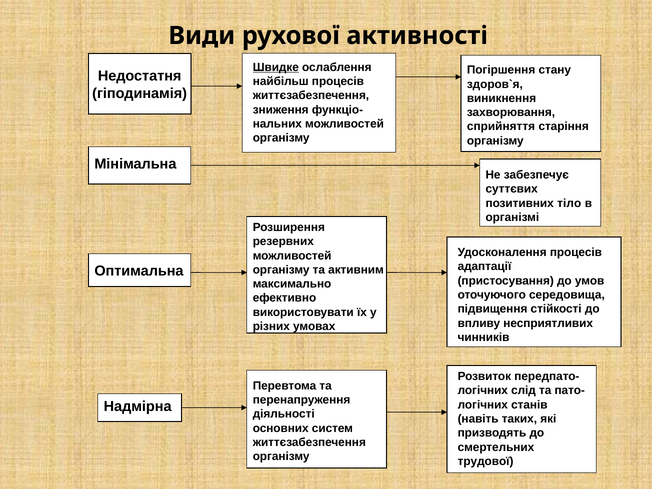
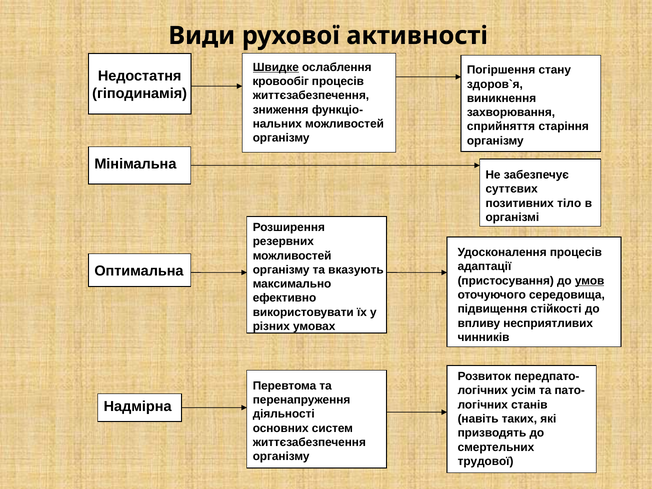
найбільш: найбільш -> кровообіг (281, 81)
активним: активним -> вказують (356, 270)
умов underline: none -> present (590, 281)
слід: слід -> усім (524, 391)
